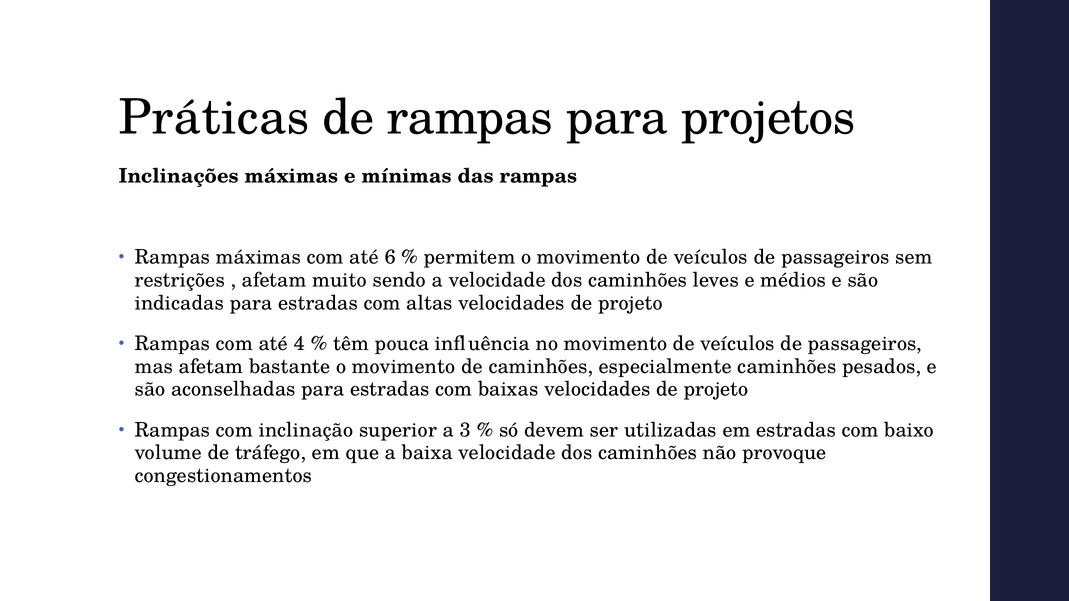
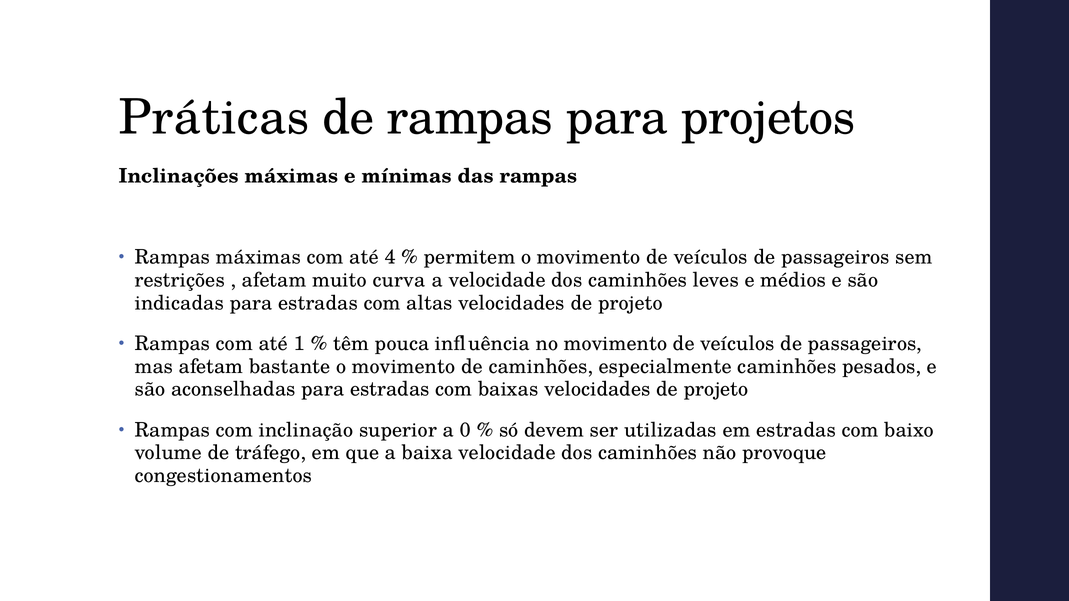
6: 6 -> 4 (390, 257)
sendo: sendo -> curva (399, 280)
4: 4 -> 1 (299, 344)
3: 3 -> 0 (465, 430)
